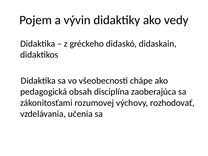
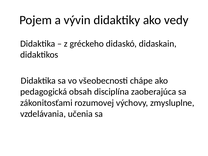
rozhodovať: rozhodovať -> zmysluplne (172, 103)
